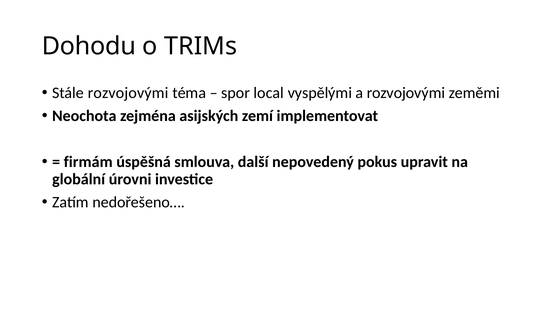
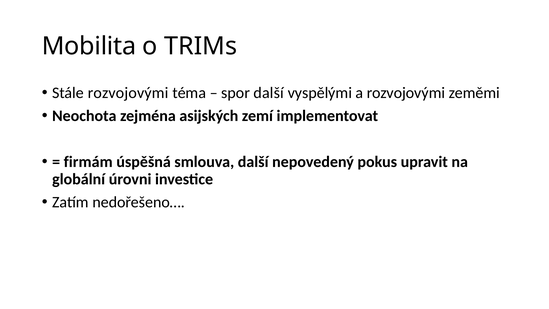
Dohodu: Dohodu -> Mobilita (89, 46)
spor local: local -> další (269, 93)
